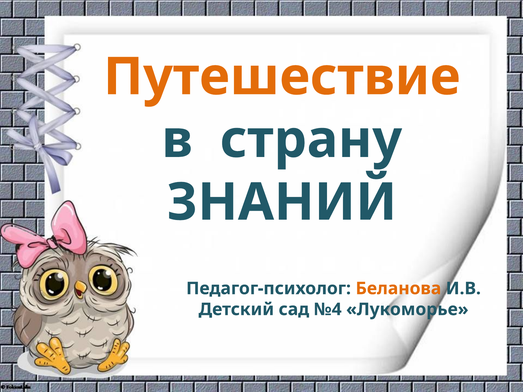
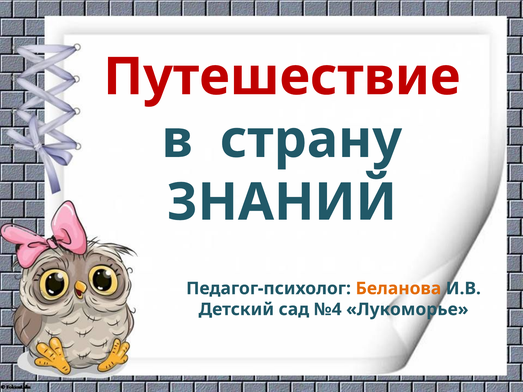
Путешествие colour: orange -> red (282, 77)
